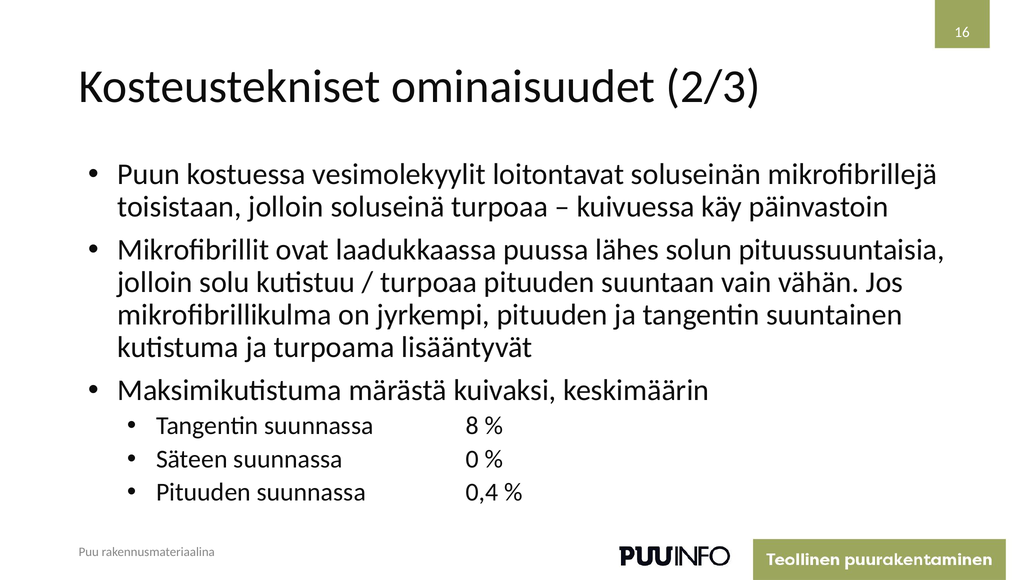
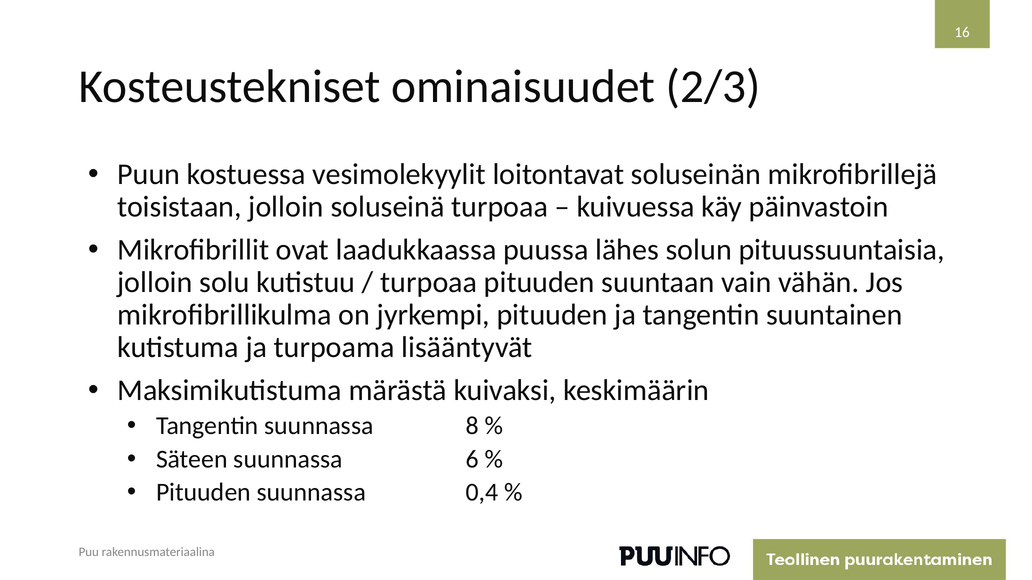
0: 0 -> 6 (472, 459)
